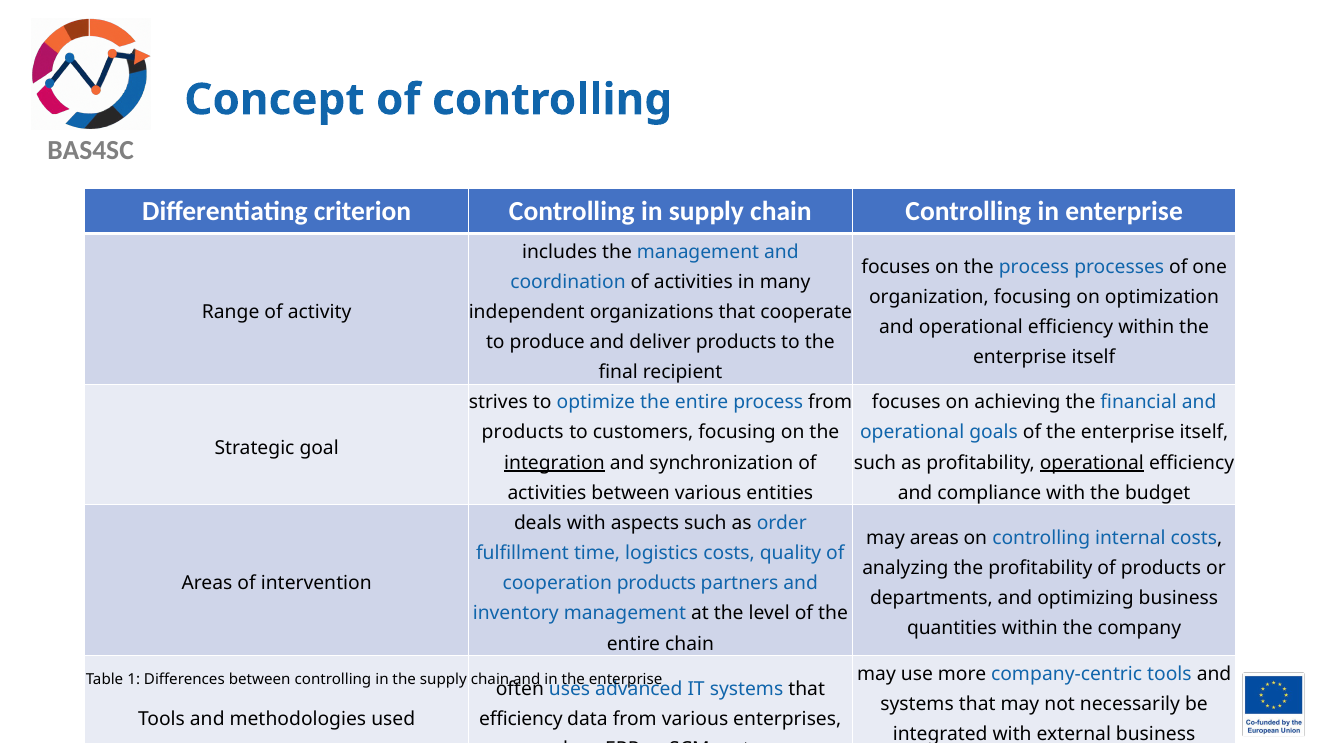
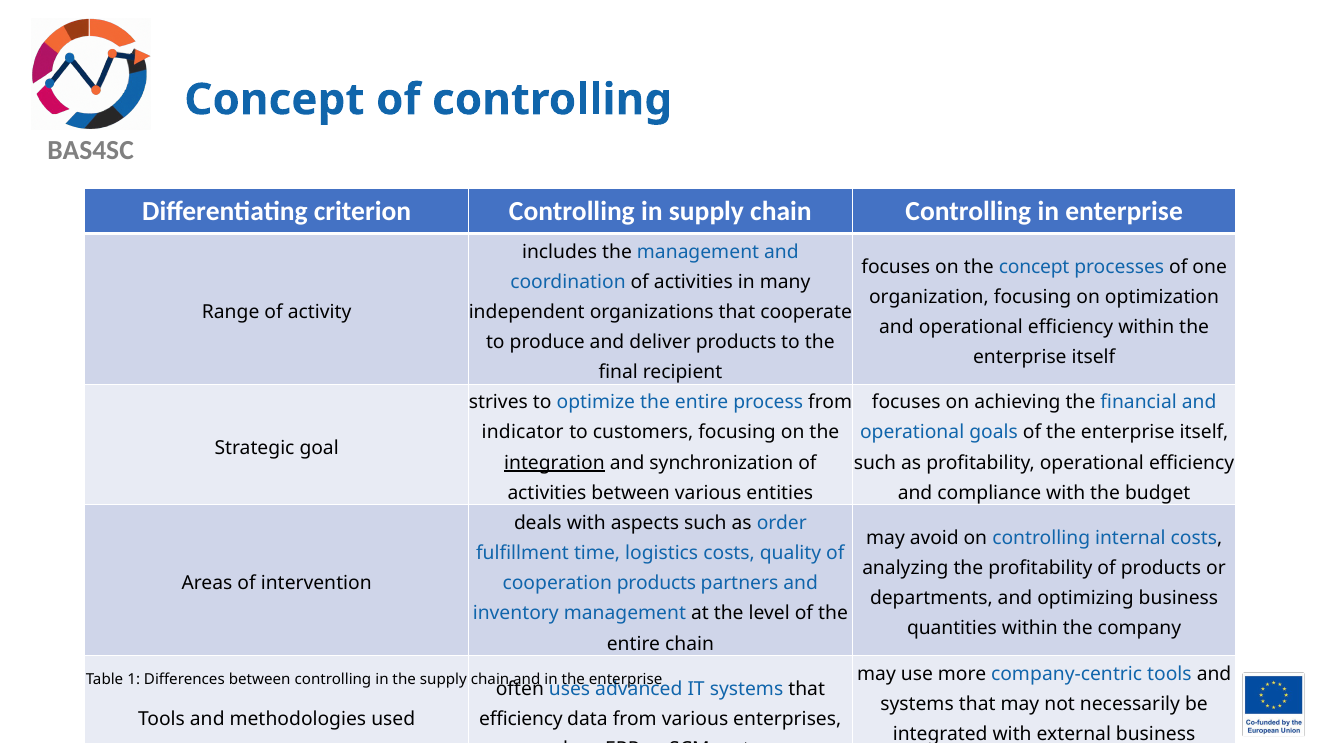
the process: process -> concept (1034, 267)
products: products -> indicator (523, 433)
operational underline: present -> none (1092, 463)
may areas: areas -> avoid (934, 538)
